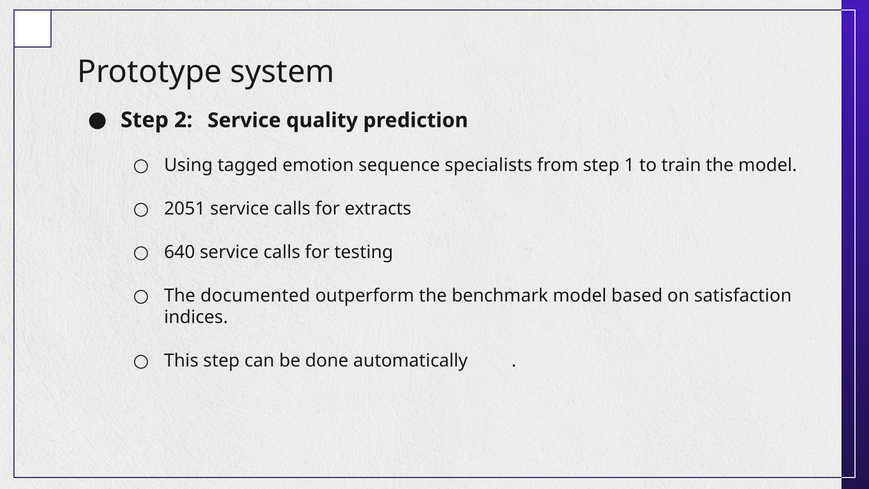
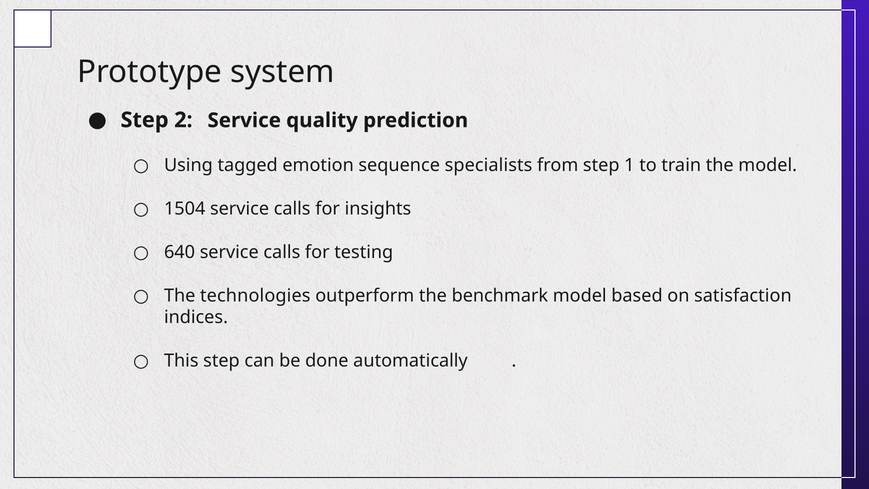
2051: 2051 -> 1504 (185, 209)
extracts: extracts -> insights (378, 209)
documented: documented -> technologies (255, 296)
